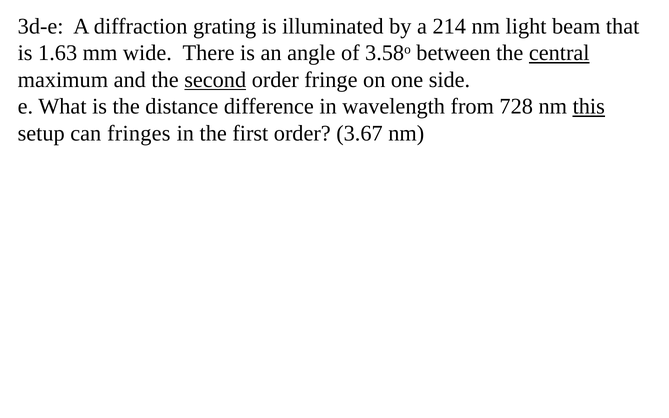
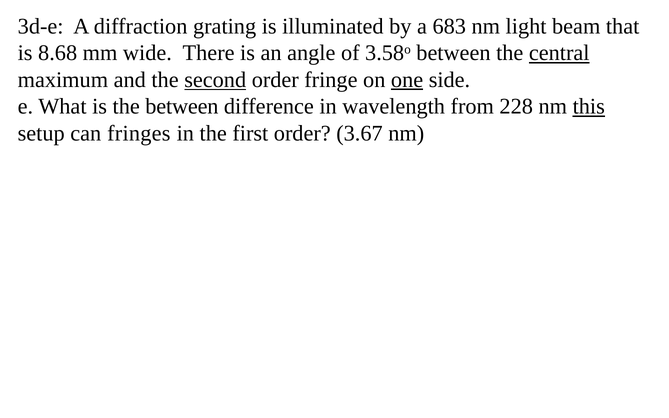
214: 214 -> 683 (449, 26)
1.63: 1.63 -> 8.68 (58, 53)
one underline: none -> present (407, 80)
the distance: distance -> between (182, 107)
728: 728 -> 228 (516, 107)
